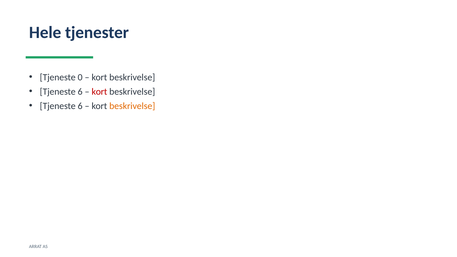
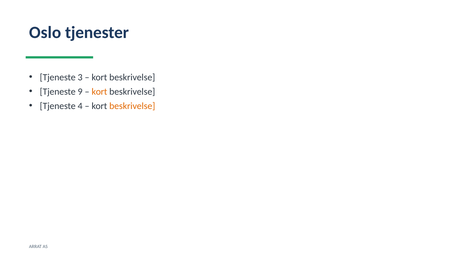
Hele: Hele -> Oslo (45, 33)
0: 0 -> 3 (80, 77)
6: 6 -> 9 (80, 92)
kort colour: red -> orange (99, 92)
6: 6 -> 4 (80, 106)
